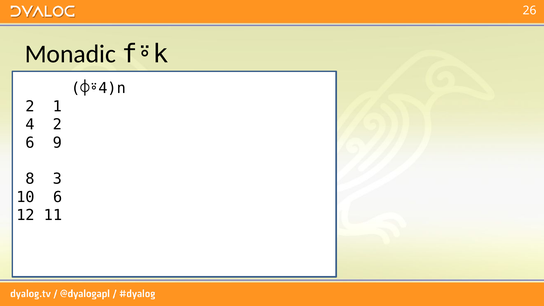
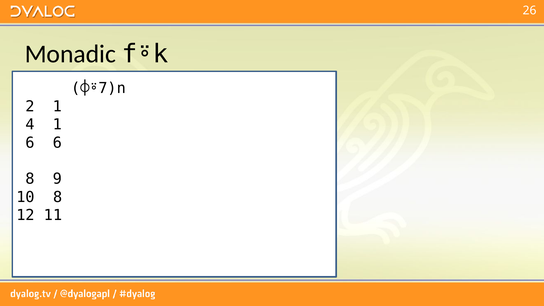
⌽⍤4)n: ⌽⍤4)n -> ⌽⍤7)n (99, 88)
4 2: 2 -> 1 (57, 125)
6 9: 9 -> 6 (57, 143)
3: 3 -> 9 (57, 179)
10 6: 6 -> 8 (58, 197)
